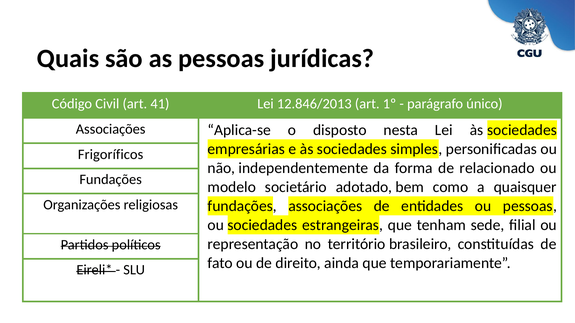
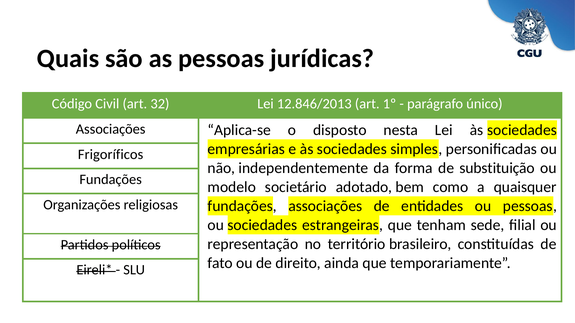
41: 41 -> 32 (160, 104)
relacionado: relacionado -> substituição (497, 168)
